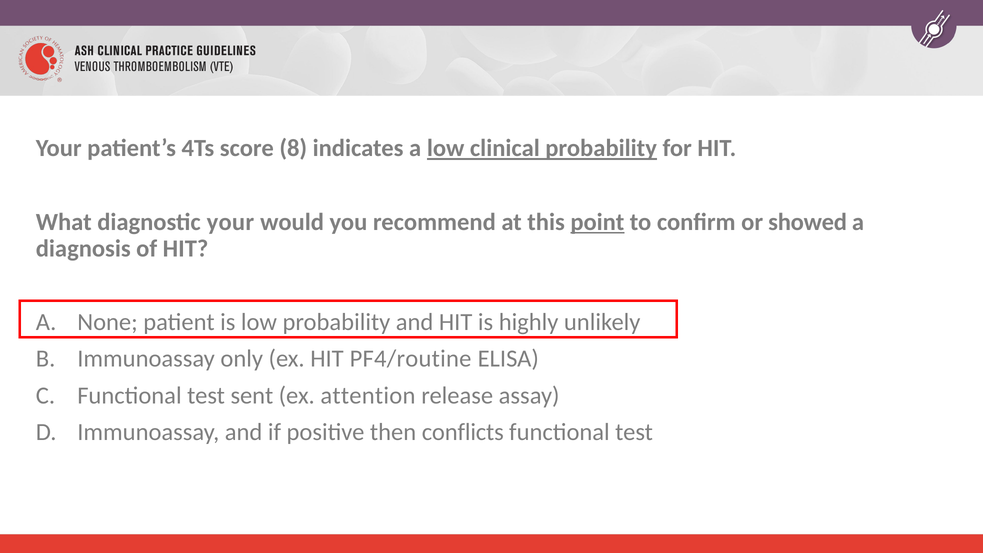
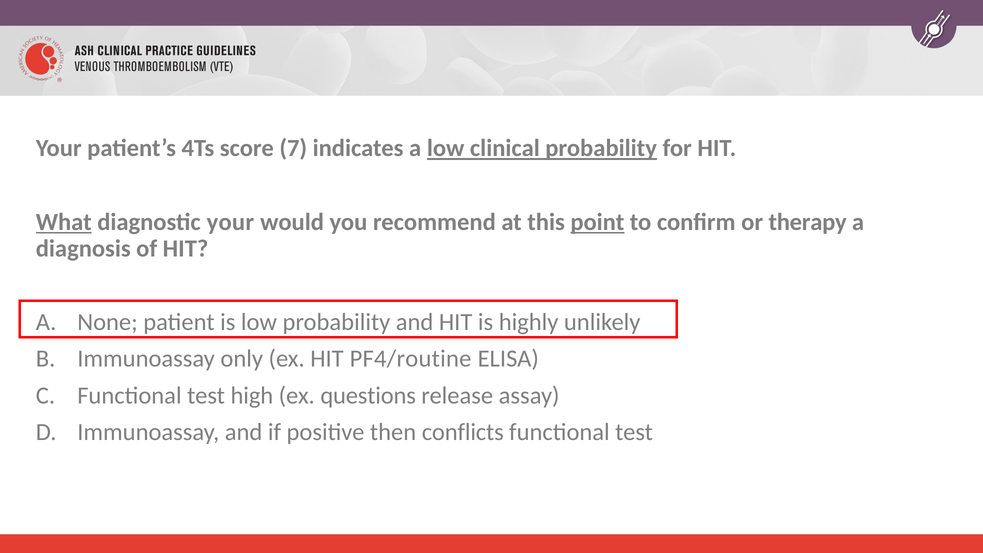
8: 8 -> 7 (293, 148)
What underline: none -> present (64, 222)
showed: showed -> therapy (808, 222)
sent: sent -> high (252, 396)
attention: attention -> questions (368, 396)
